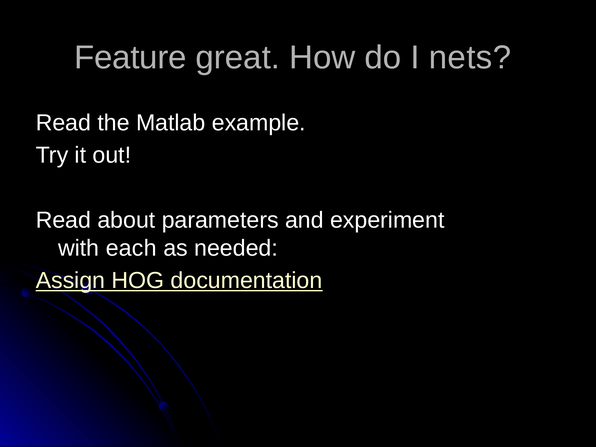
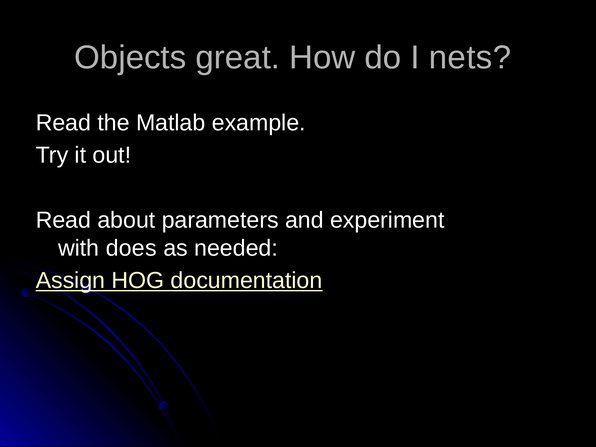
Feature: Feature -> Objects (130, 58)
each: each -> does (131, 248)
